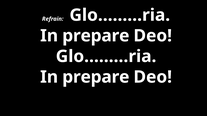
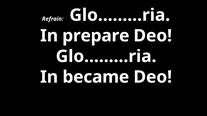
prepare: prepare -> became (96, 77)
